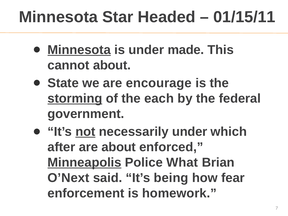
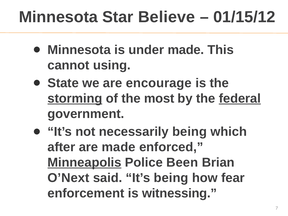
Headed: Headed -> Believe (167, 17)
01/15/11: 01/15/11 -> 01/15/12 (244, 17)
Minnesota underline: present -> none (79, 50)
cannot about: about -> using (112, 65)
each: each -> most (159, 98)
federal underline: none -> present (240, 98)
not underline: present -> none (85, 132)
necessarily under: under -> being (190, 132)
are about: about -> made (119, 147)
What: What -> Been (182, 162)
homework: homework -> witnessing (179, 193)
